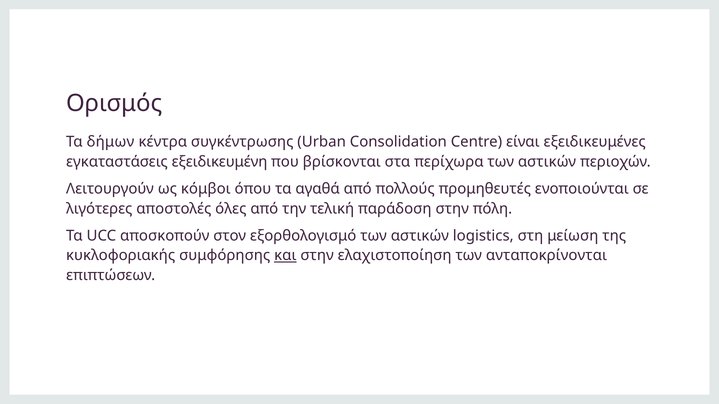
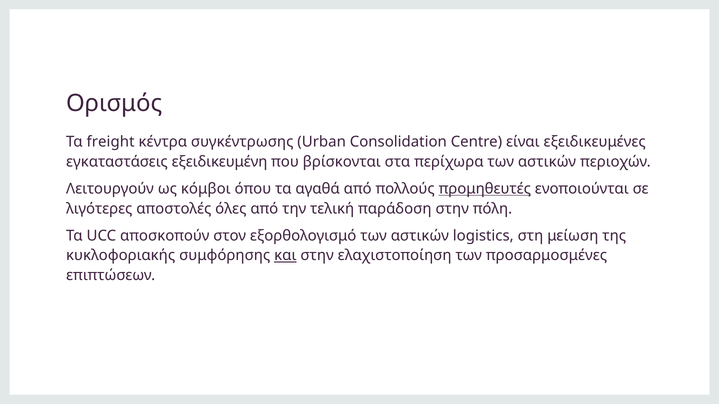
δήμων: δήμων -> freight (111, 142)
προμηθευτές underline: none -> present (485, 189)
ανταποκρίνονται: ανταποκρίνονται -> προσαρμοσμένες (546, 256)
